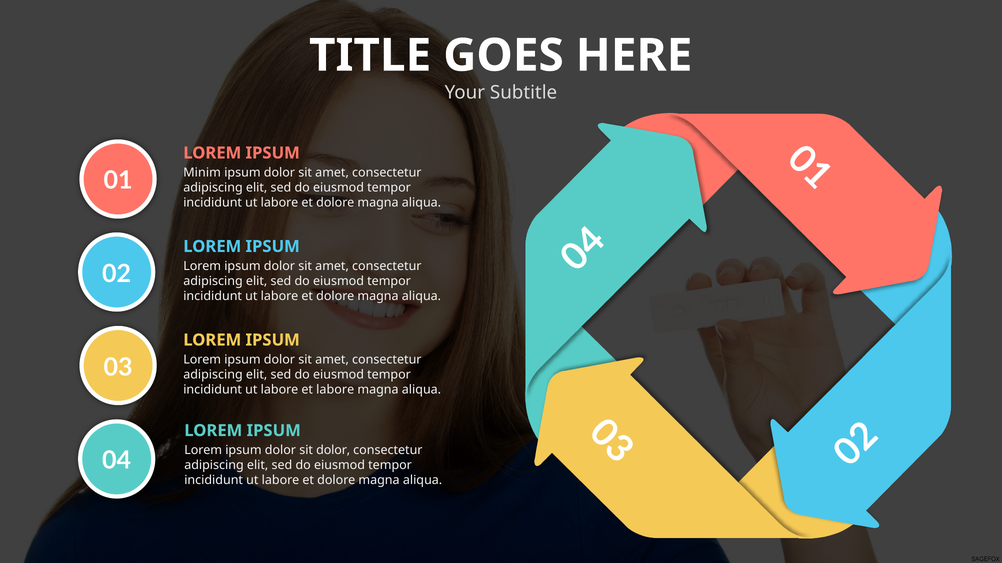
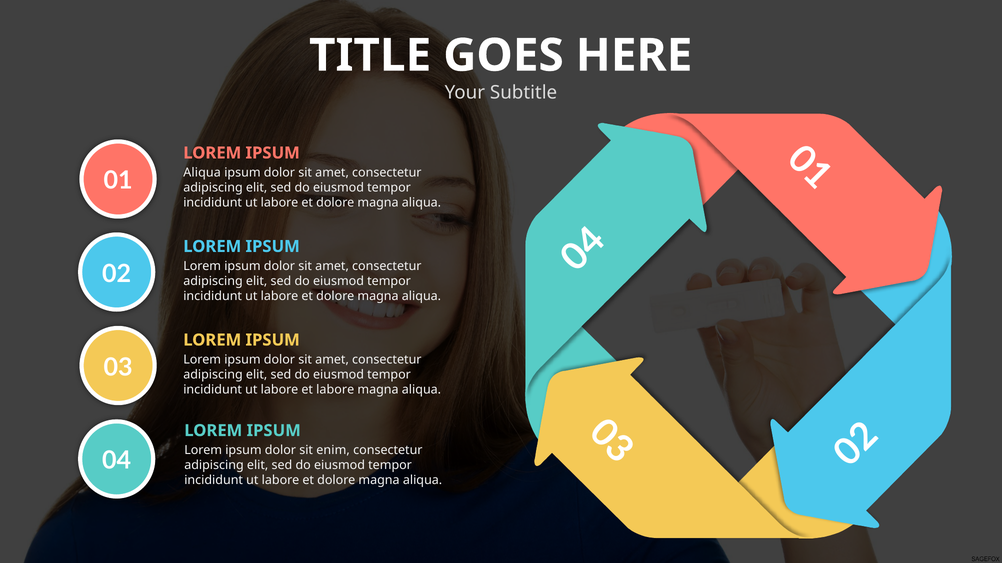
Minim: Minim -> Aliqua (202, 173)
sit dolor: dolor -> enim (333, 451)
